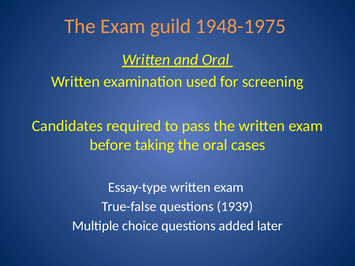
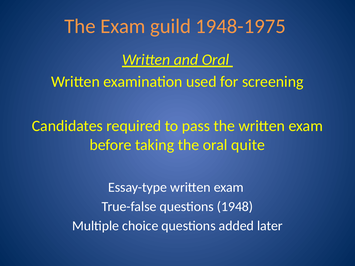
cases: cases -> quite (248, 145)
1939: 1939 -> 1948 (235, 207)
